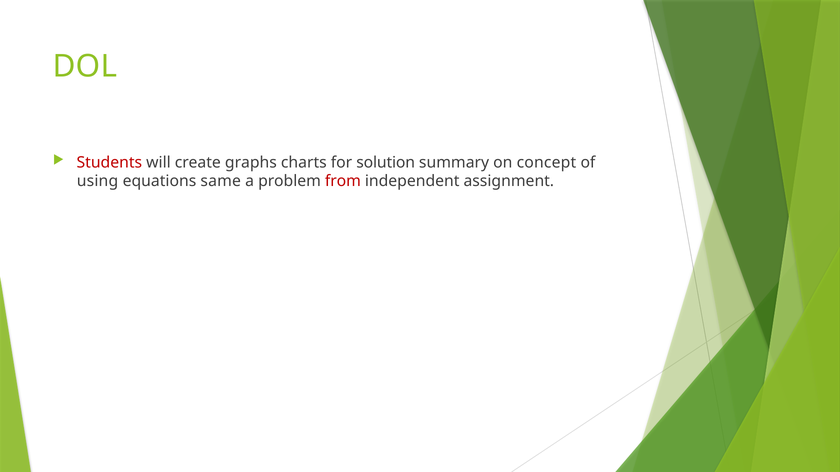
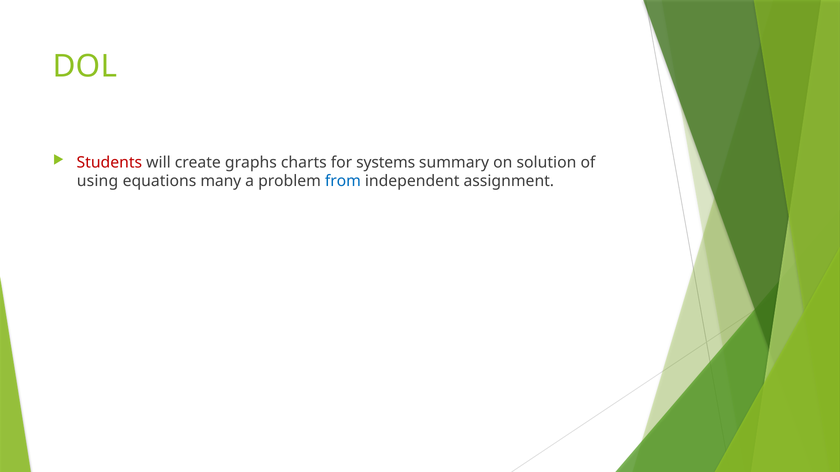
solution: solution -> systems (386, 163)
concept: concept -> solution (546, 163)
same: same -> many (221, 181)
from colour: red -> blue (343, 181)
